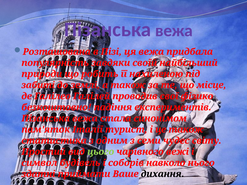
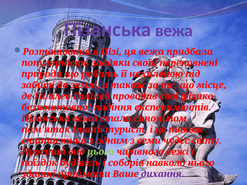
найбільший: найбільший -> переповнені (189, 63)
символ: символ -> поїздок (39, 163)
дихання colour: black -> purple (163, 174)
